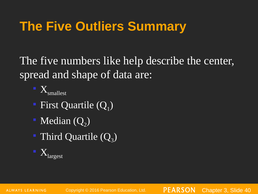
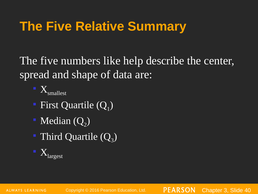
Outliers: Outliers -> Relative (100, 26)
